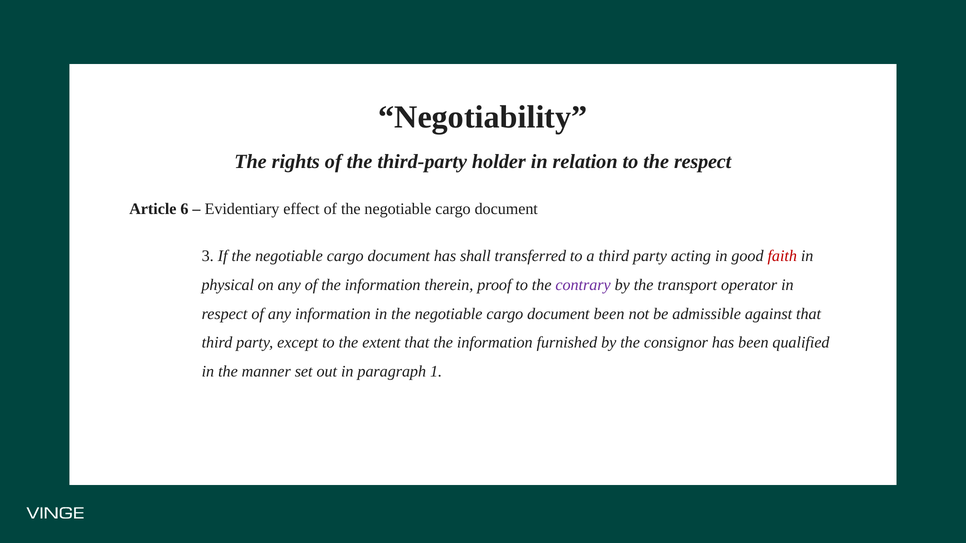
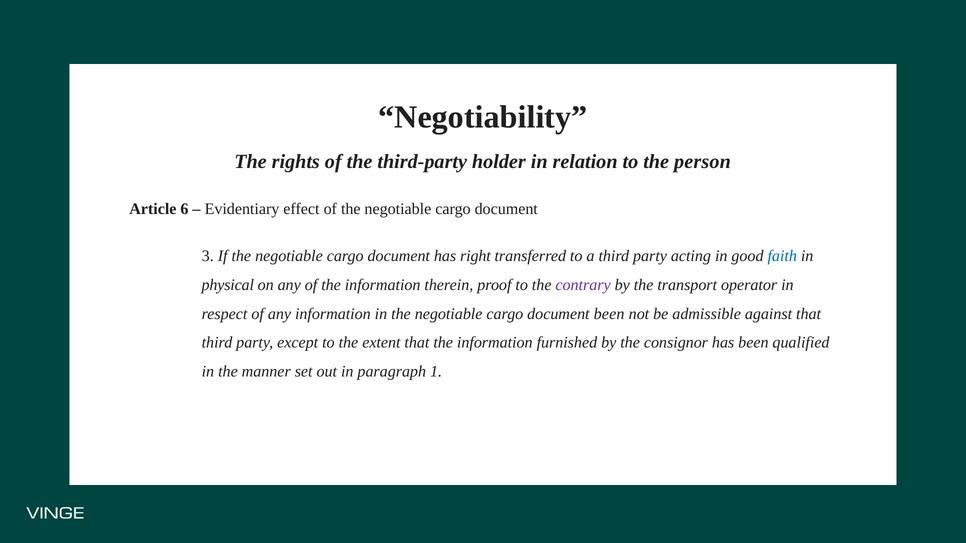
the respect: respect -> person (702, 162)
shall: shall -> right (475, 256)
faith colour: red -> blue (782, 256)
